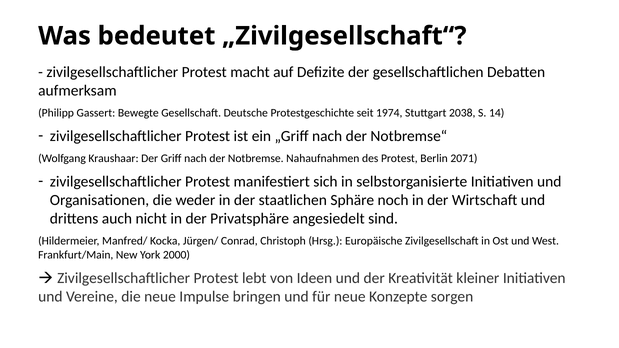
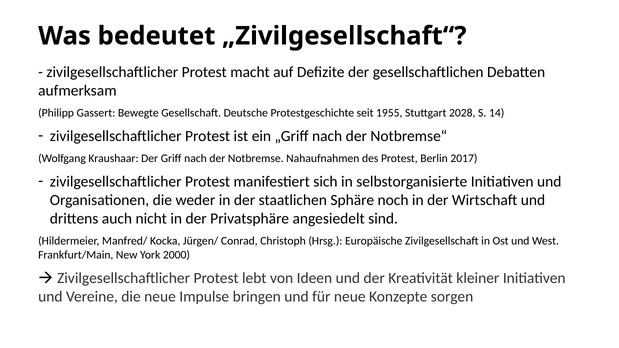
1974: 1974 -> 1955 (389, 113)
2038: 2038 -> 2028 (462, 113)
2071: 2071 -> 2017 (464, 159)
